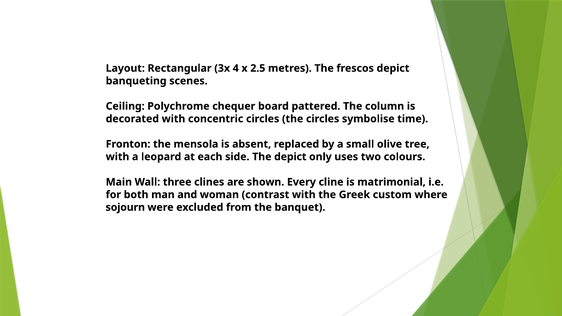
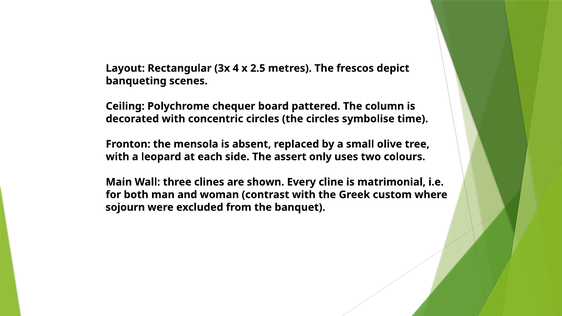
The depict: depict -> assert (290, 157)
